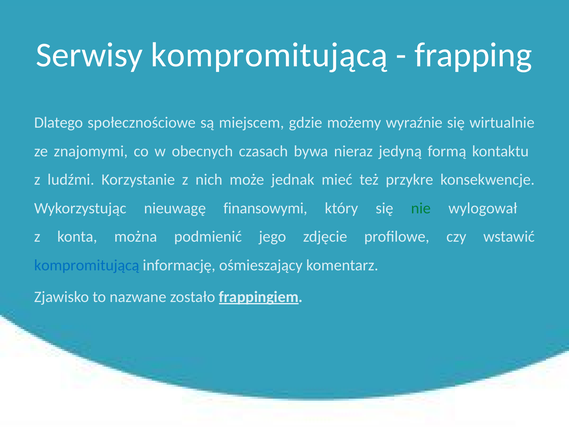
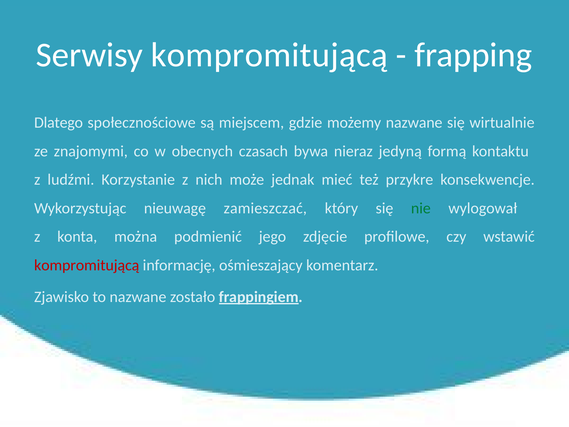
możemy wyraźnie: wyraźnie -> nazwane (414, 123)
finansowymi: finansowymi -> zamieszczać (265, 208)
kompromitującą colour: blue -> red (87, 265)
